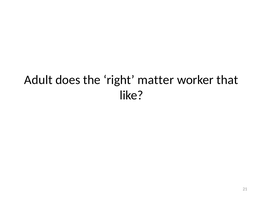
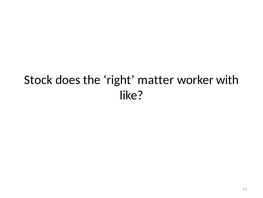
Adult: Adult -> Stock (38, 80)
that: that -> with (228, 80)
